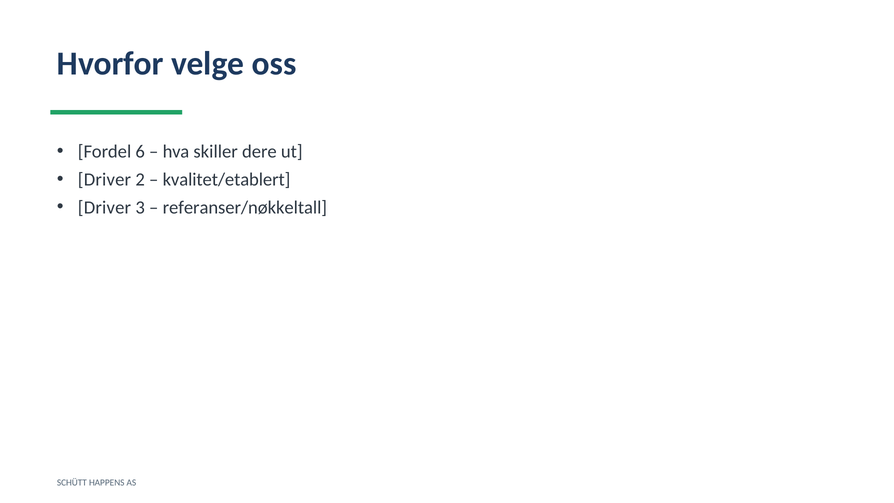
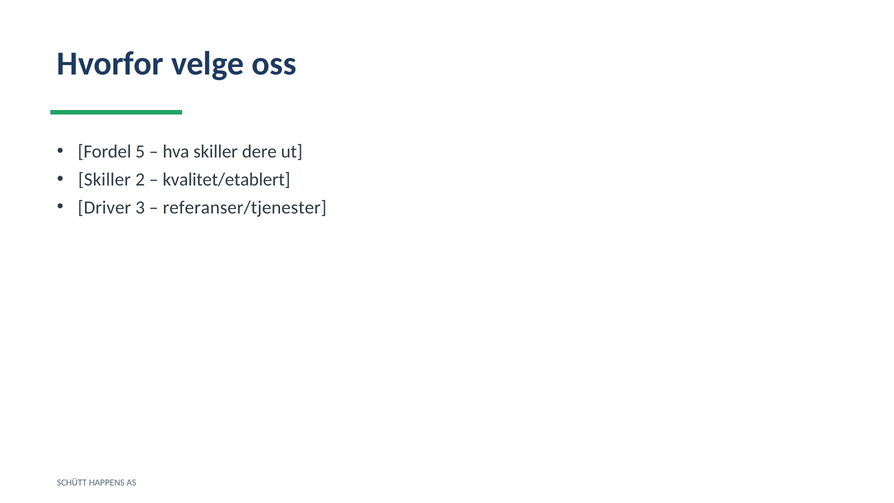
6: 6 -> 5 (140, 151)
Driver: Driver -> Skiller (104, 179)
referanser/nøkkeltall: referanser/nøkkeltall -> referanser/tjenester (245, 207)
